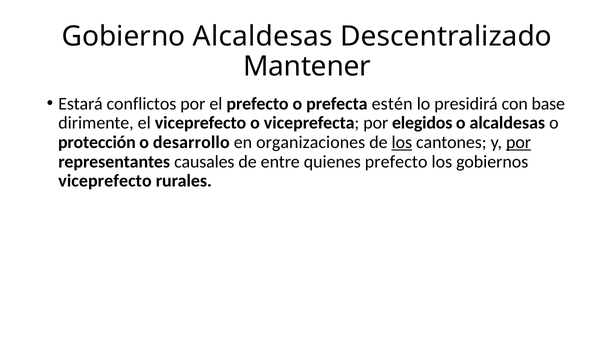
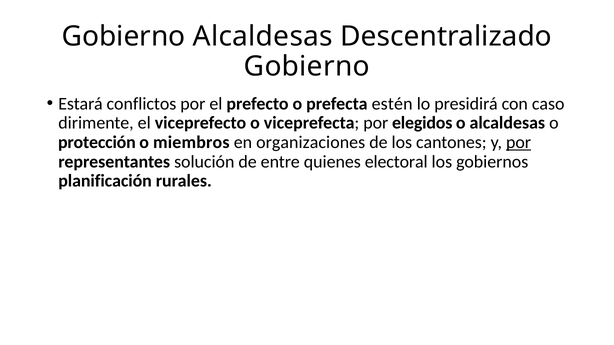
Mantener: Mantener -> Gobierno (307, 67)
base: base -> caso (548, 104)
desarrollo: desarrollo -> miembros (191, 142)
los underline: present -> none (402, 142)
causales: causales -> solución (204, 162)
quienes prefecto: prefecto -> electoral (396, 162)
viceprefecto: viceprefecto -> planificación (105, 181)
